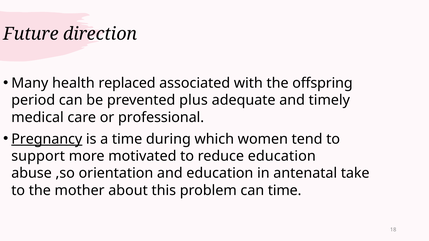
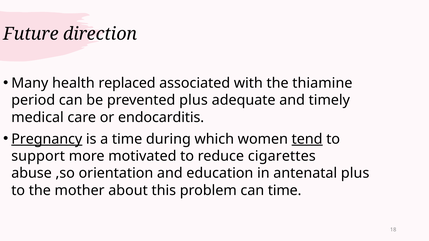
offspring: offspring -> thiamine (322, 83)
professional: professional -> endocarditis (161, 118)
tend underline: none -> present (307, 139)
reduce education: education -> cigarettes (282, 156)
antenatal take: take -> plus (355, 174)
